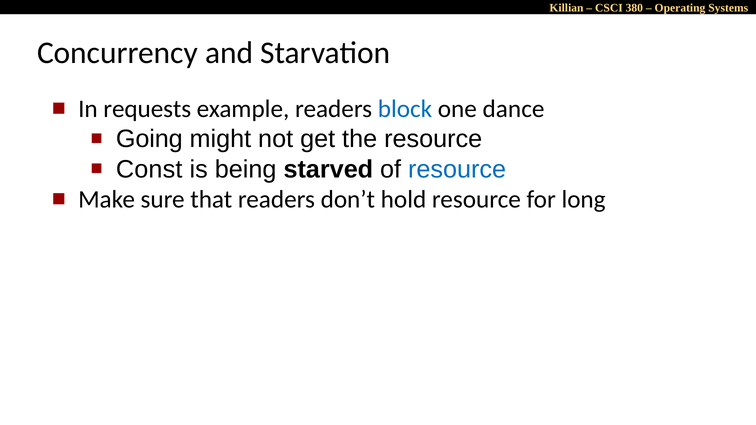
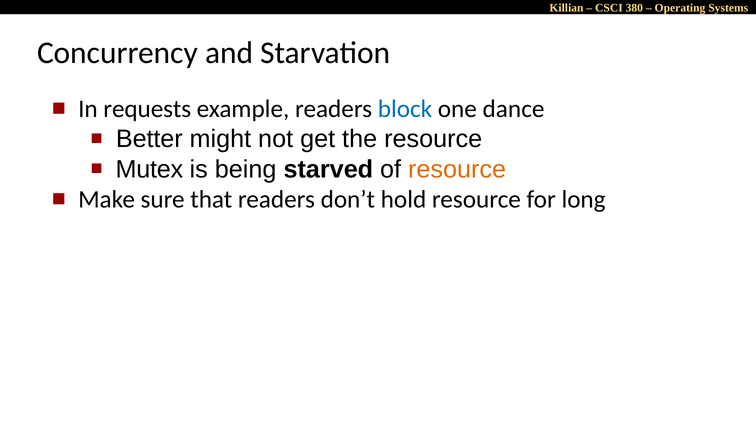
Going: Going -> Better (149, 139)
Const: Const -> Mutex (149, 169)
resource colour: blue -> orange (457, 169)
